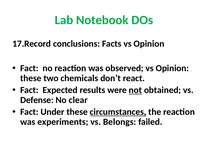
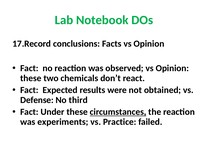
not underline: present -> none (135, 90)
clear: clear -> third (78, 100)
Belongs: Belongs -> Practice (120, 122)
